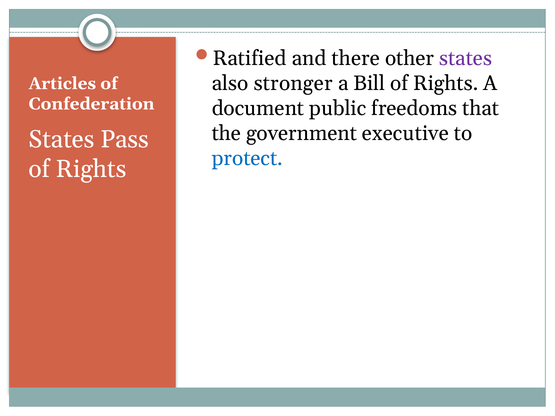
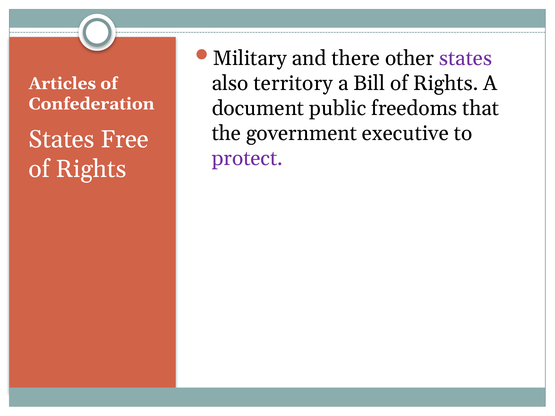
Ratified: Ratified -> Military (250, 58)
stronger: stronger -> territory (293, 83)
Pass: Pass -> Free (125, 140)
protect colour: blue -> purple (247, 158)
